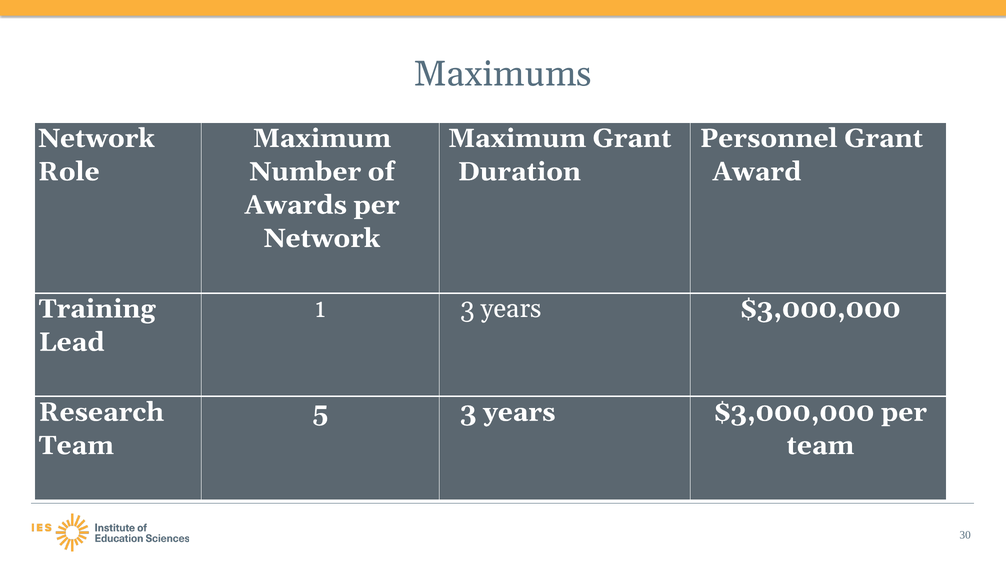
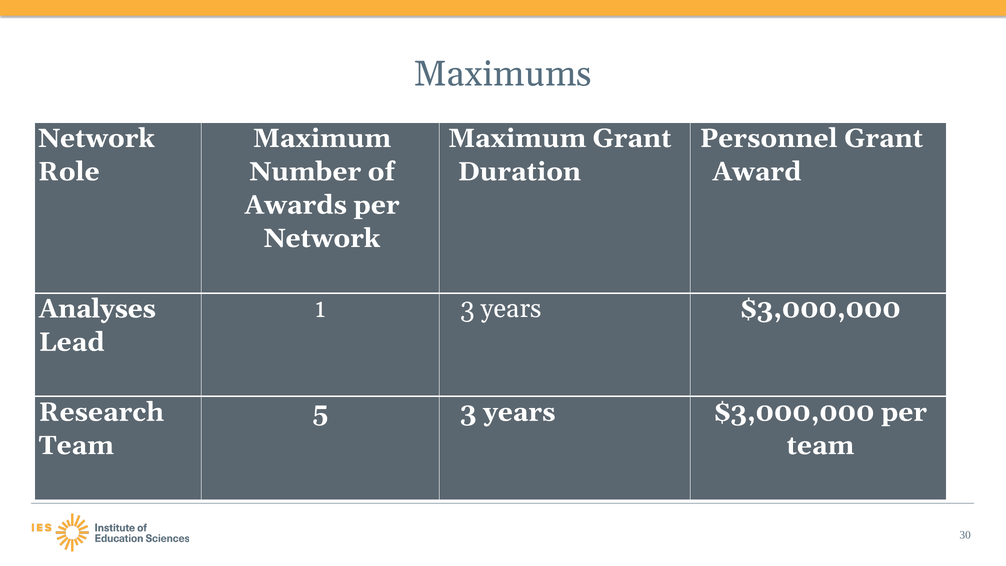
Training: Training -> Analyses (97, 309)
